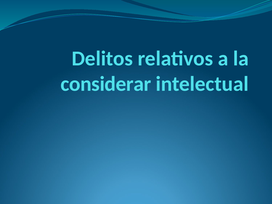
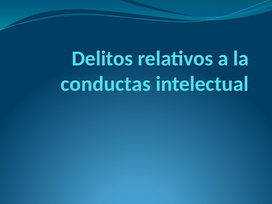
considerar: considerar -> conductas (106, 84)
